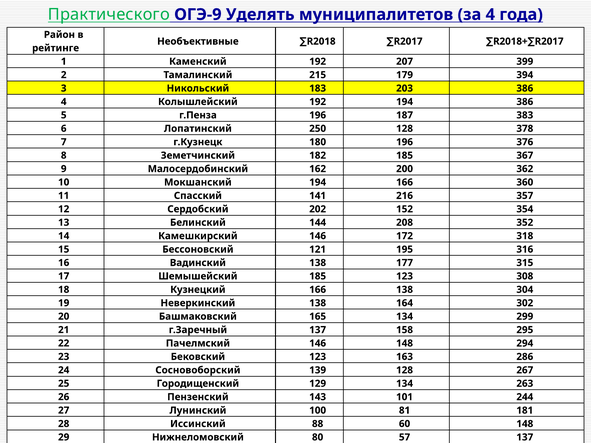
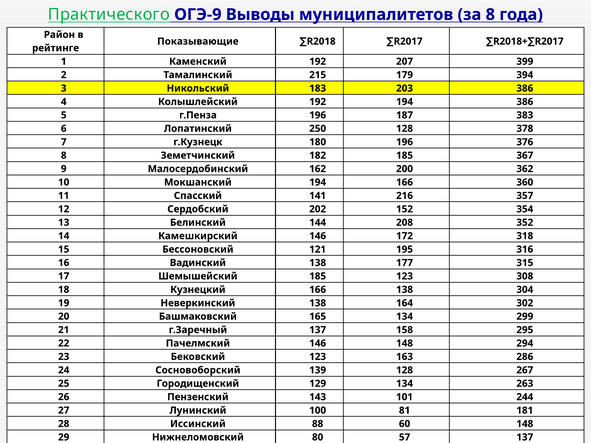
Уделять: Уделять -> Выводы (260, 15)
за 4: 4 -> 8 (490, 15)
Необъективные: Необъективные -> Показывающие (198, 41)
